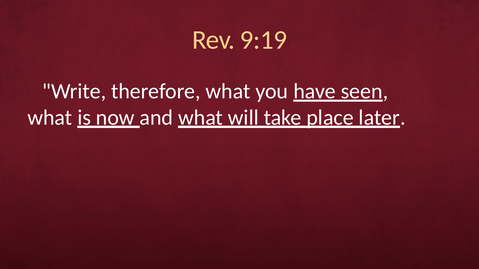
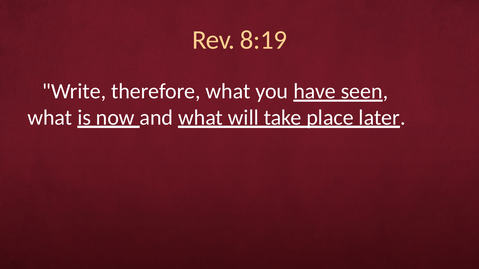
9:19: 9:19 -> 8:19 (263, 40)
